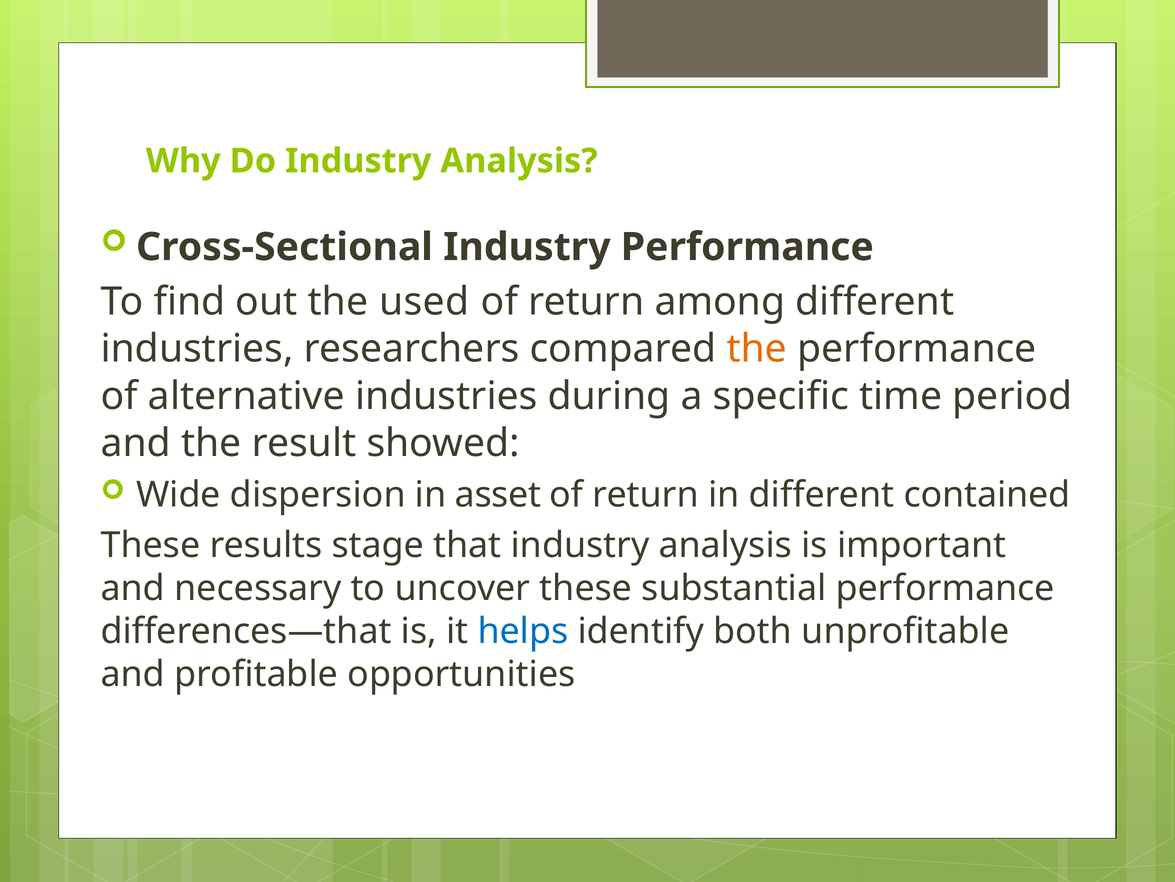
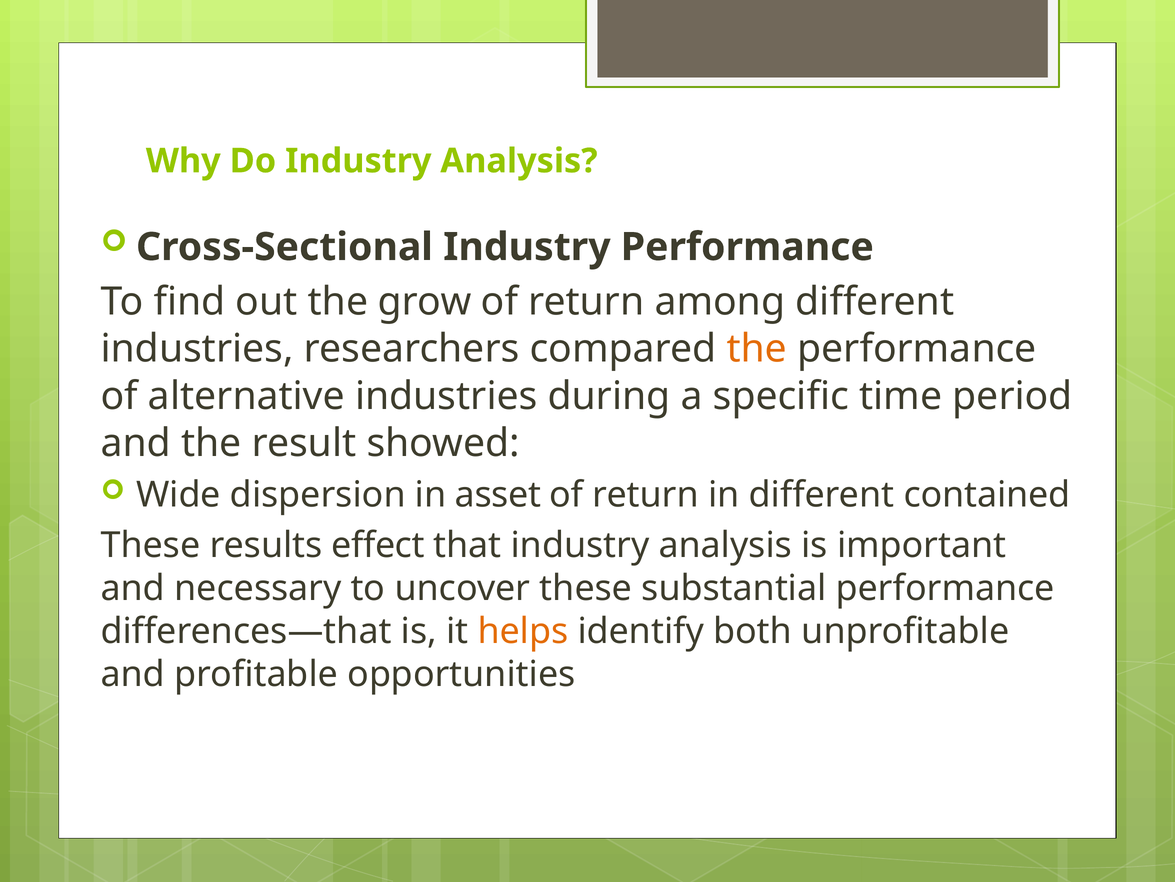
used: used -> grow (425, 302)
stage: stage -> effect (378, 545)
helps colour: blue -> orange (523, 631)
